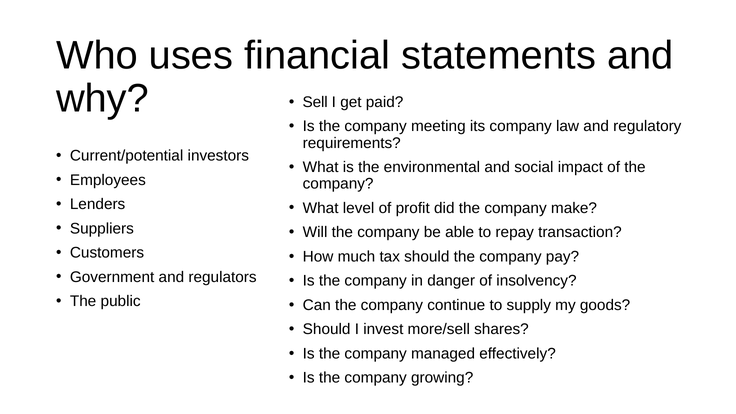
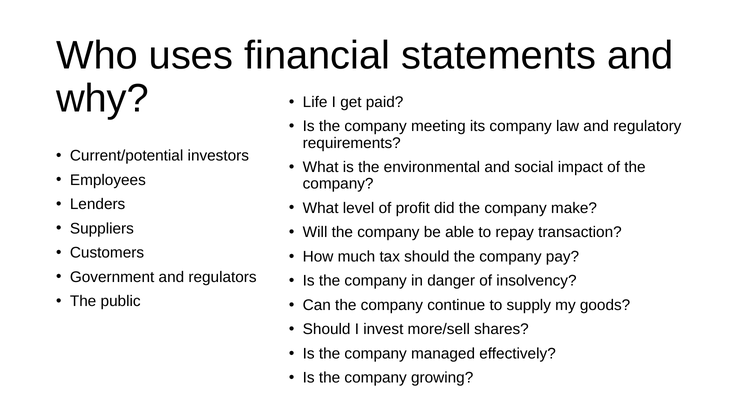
Sell: Sell -> Life (315, 102)
